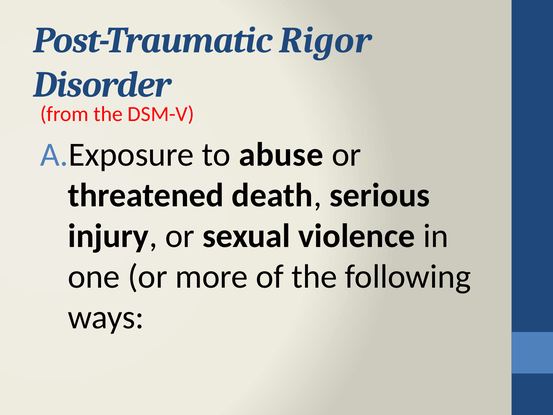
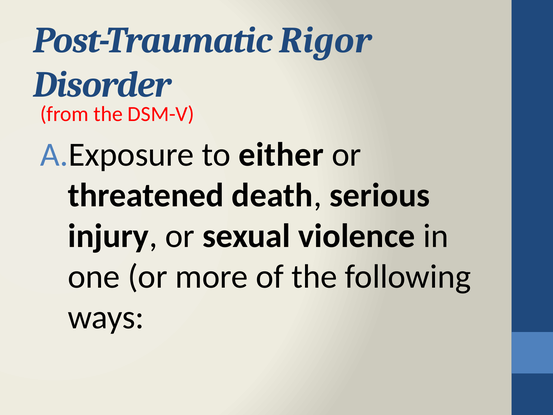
abuse: abuse -> either (281, 155)
